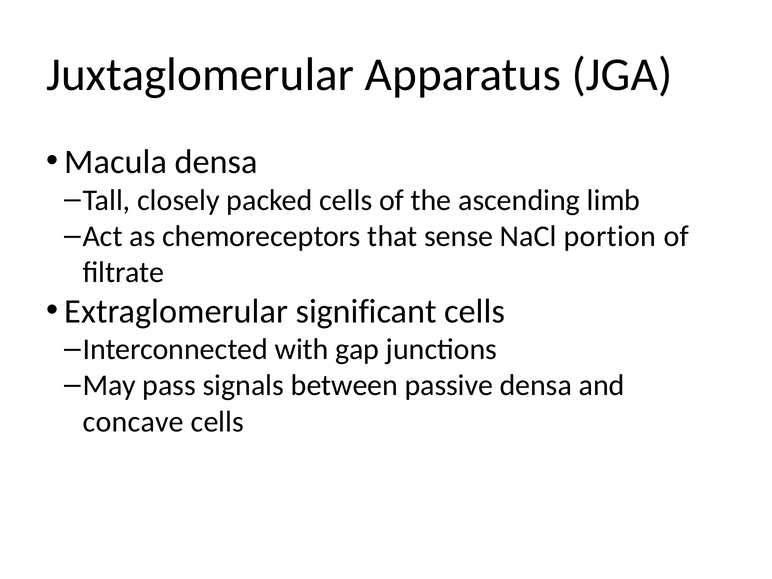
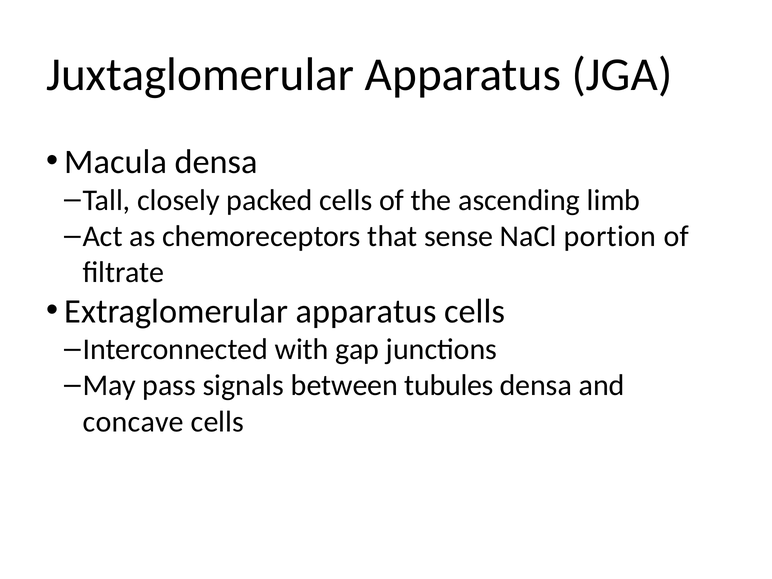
Extraglomerular significant: significant -> apparatus (366, 311)
passive: passive -> tubules (449, 386)
